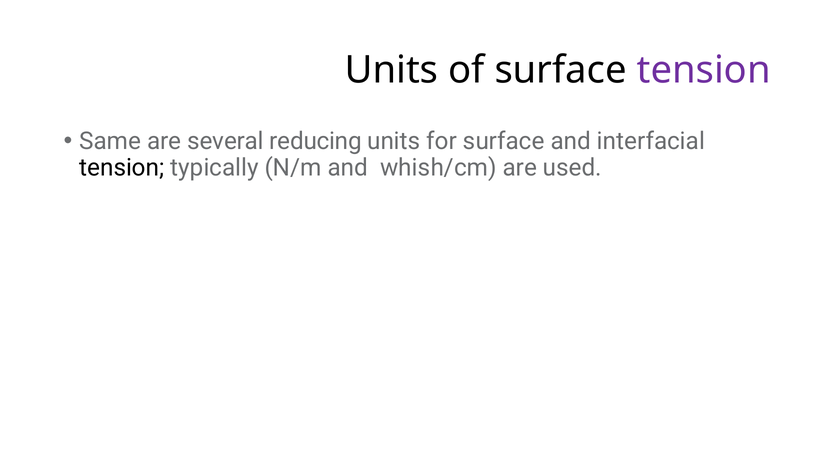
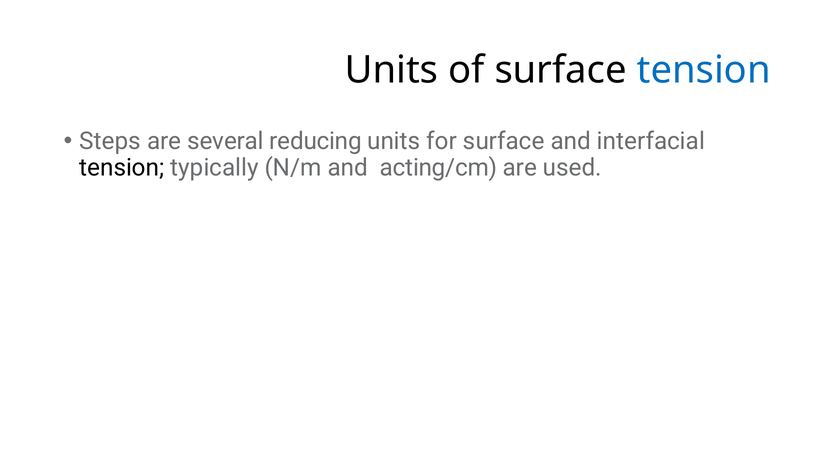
tension colour: purple -> blue (704, 70)
Same: Same -> Steps (110, 141)
whish/cm: whish/cm -> acting/cm (439, 167)
